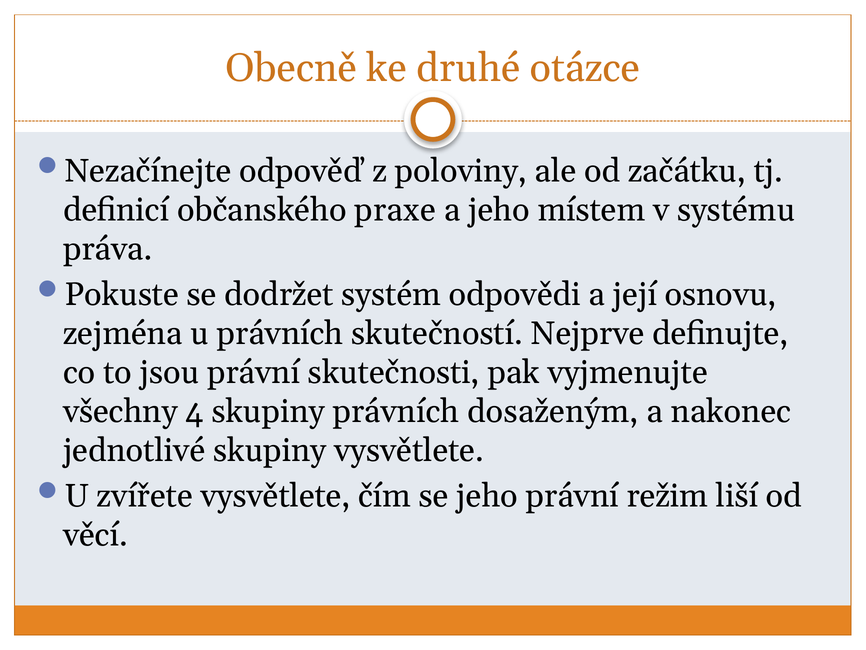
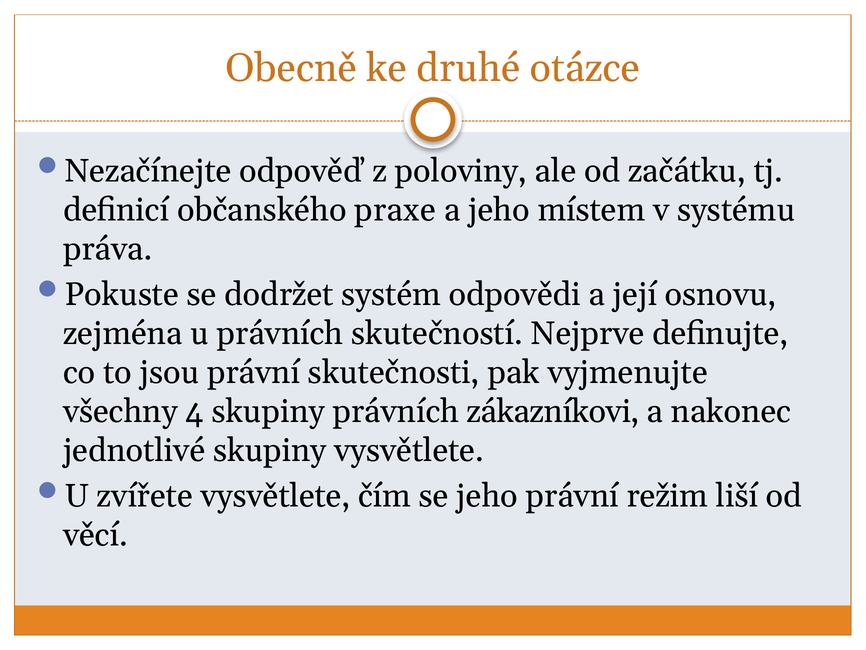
dosaženým: dosaženým -> zákazníkovi (553, 411)
